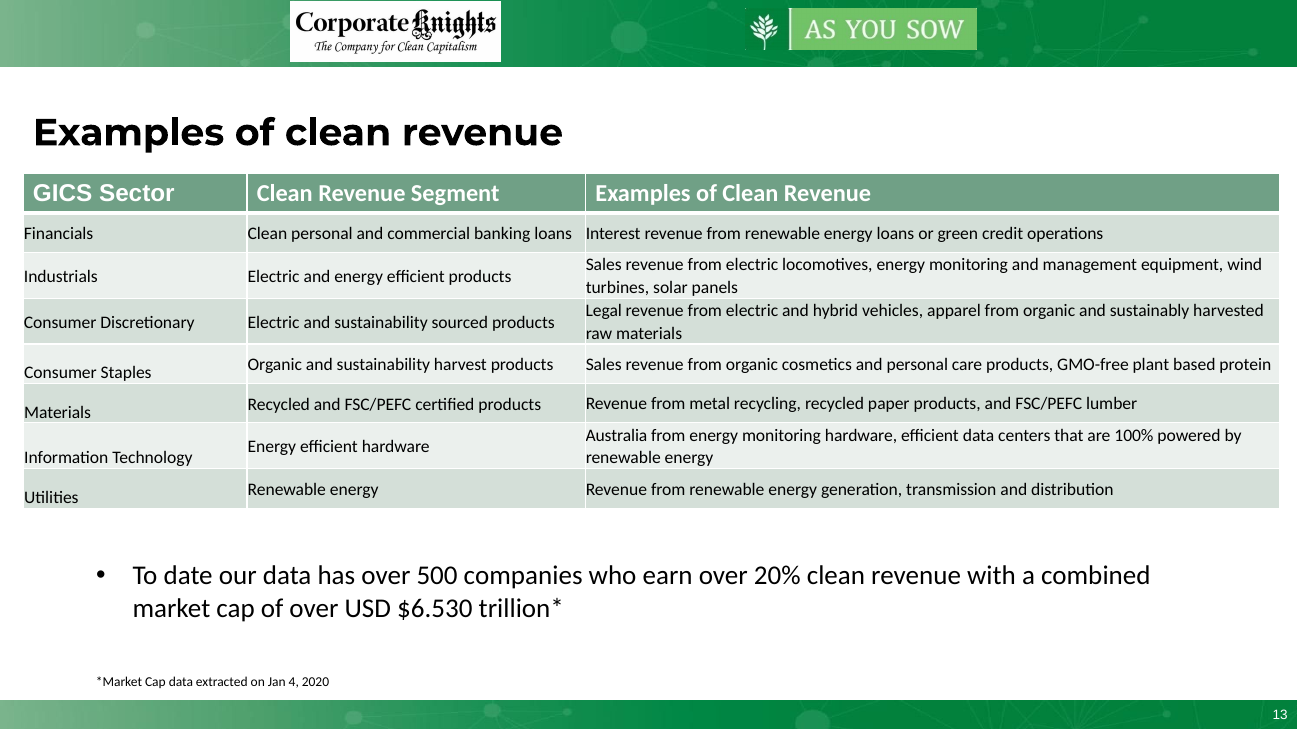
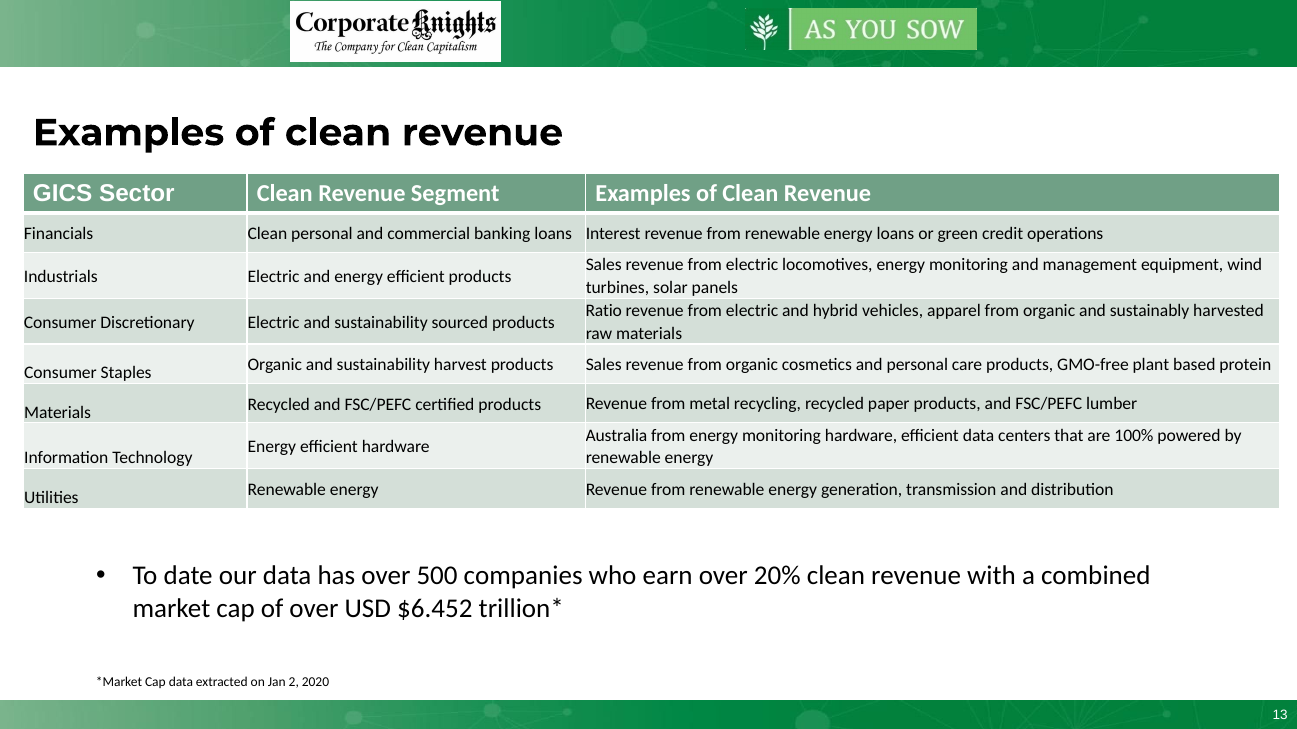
Legal: Legal -> Ratio (604, 311)
$6.530: $6.530 -> $6.452 (435, 609)
4: 4 -> 2 (294, 683)
